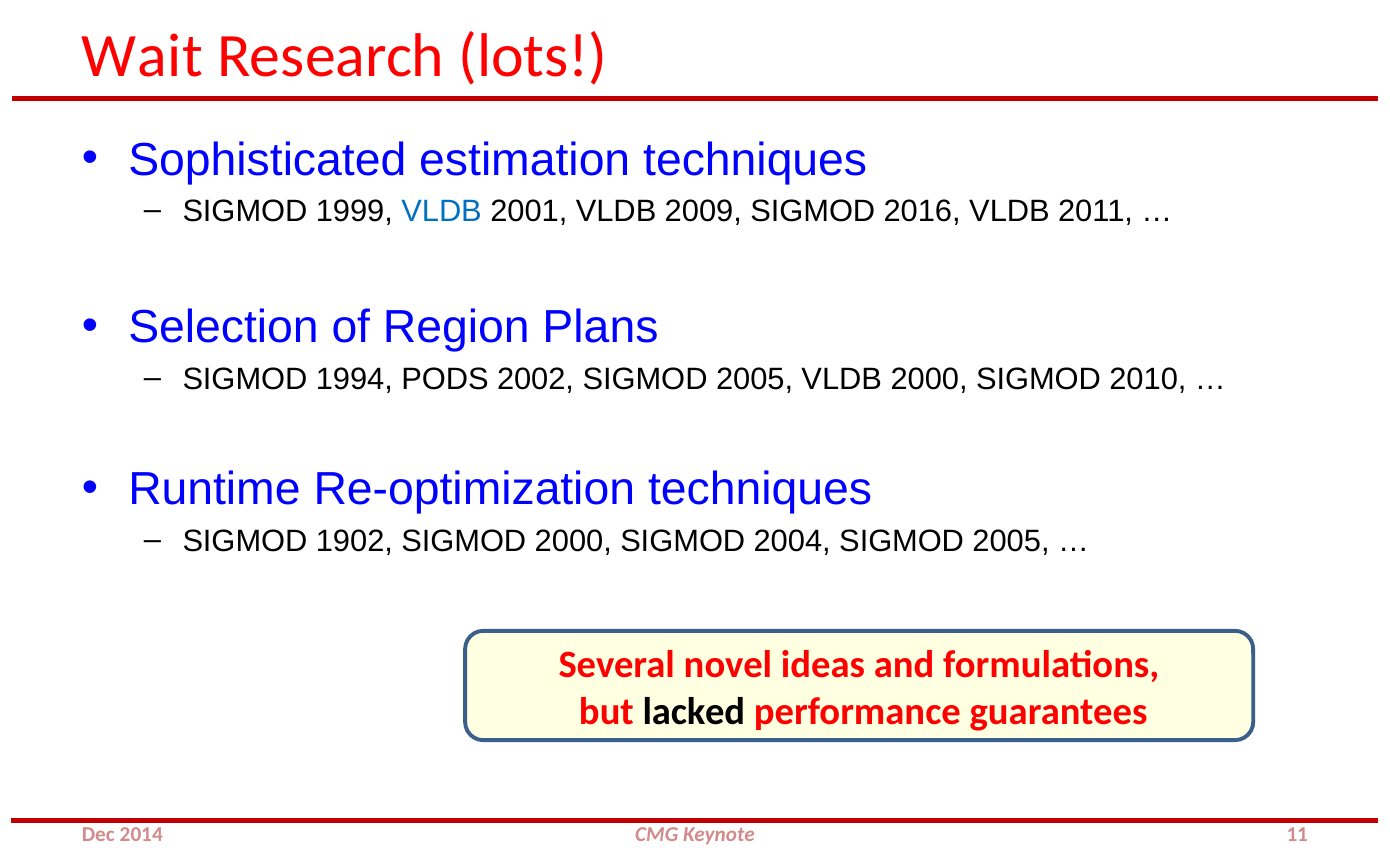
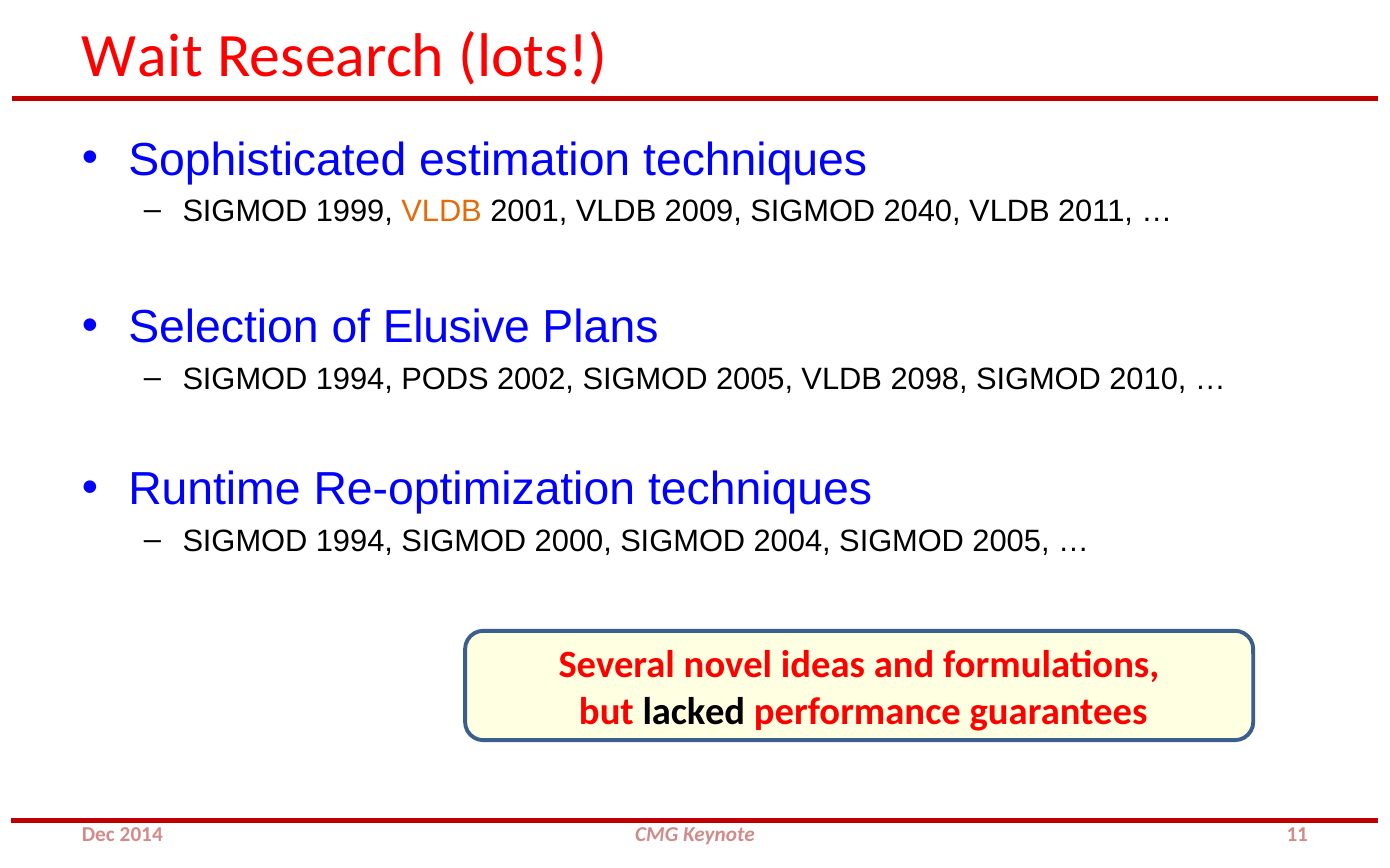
VLDB colour: blue -> orange (442, 212)
2016: 2016 -> 2040 (922, 212)
Region: Region -> Elusive (456, 328)
VLDB 2000: 2000 -> 2098 (929, 379)
1902: 1902 -> 1994 (354, 541)
